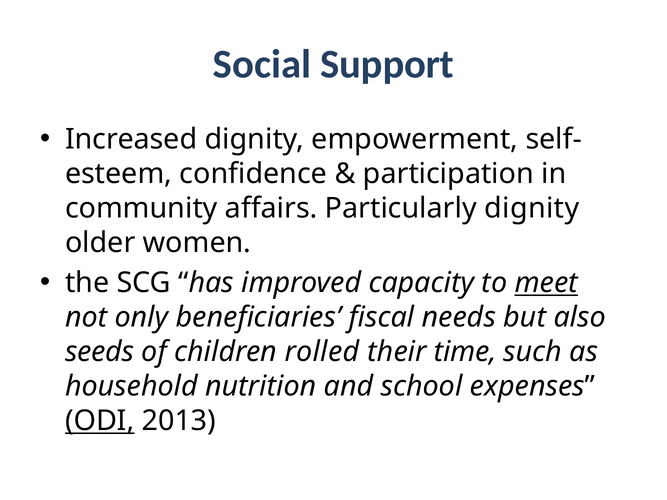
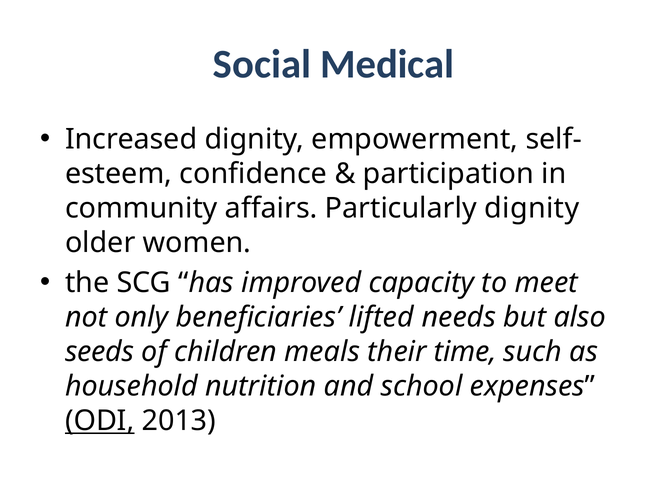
Support: Support -> Medical (387, 65)
meet underline: present -> none (546, 283)
fiscal: fiscal -> lifted (381, 318)
rolled: rolled -> meals (322, 352)
